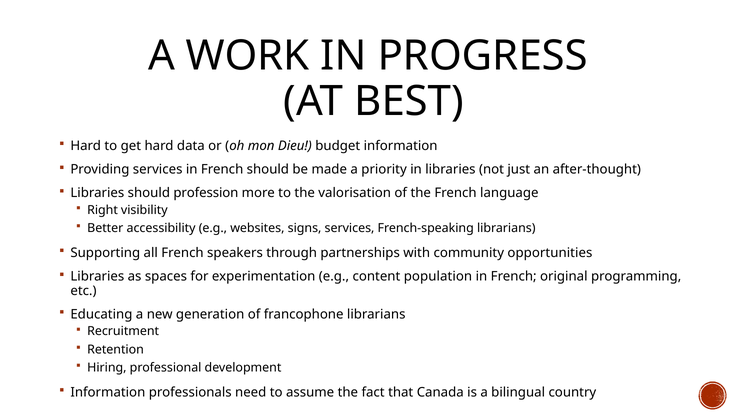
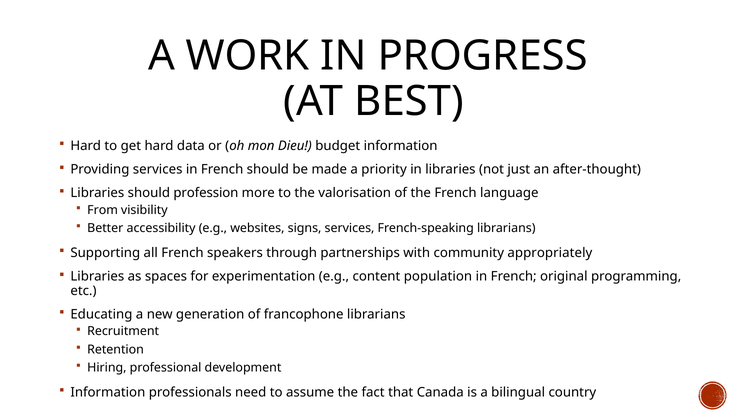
Right: Right -> From (103, 210)
opportunities: opportunities -> appropriately (550, 253)
